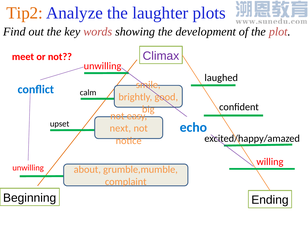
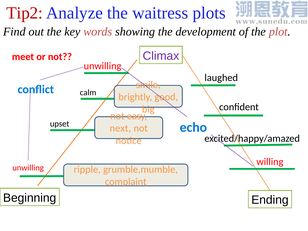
Tip2 colour: orange -> red (25, 13)
laughter: laughter -> waitress (160, 13)
about: about -> ripple (87, 169)
